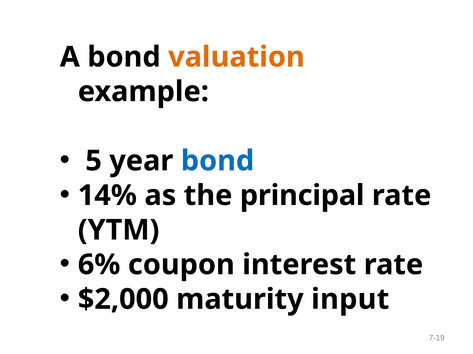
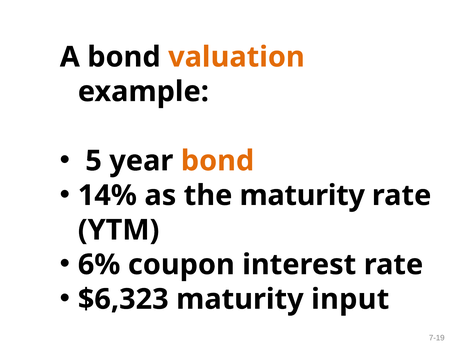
bond colour: blue -> orange (218, 161)
the principal: principal -> maturity (302, 196)
$2,000: $2,000 -> $6,323 (123, 300)
